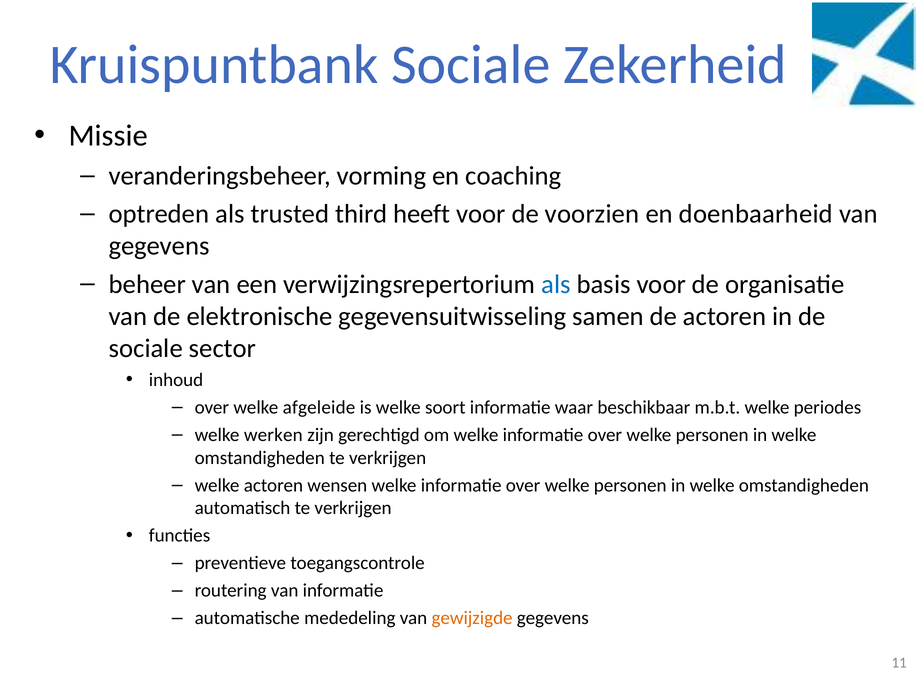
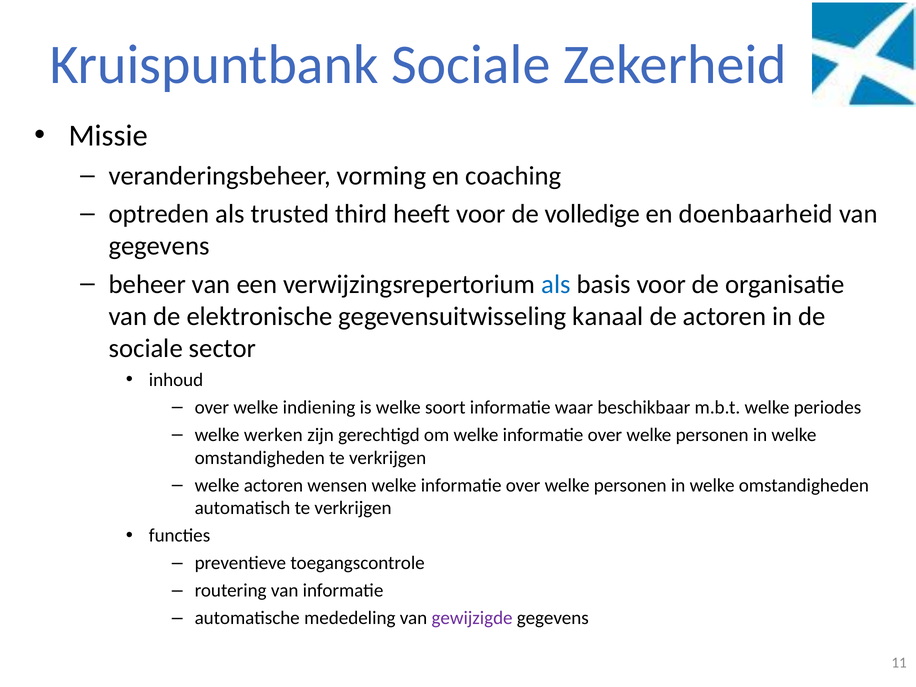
voorzien: voorzien -> volledige (592, 214)
samen: samen -> kanaal (608, 316)
afgeleide: afgeleide -> indiening (319, 407)
gewijzigde colour: orange -> purple (472, 618)
